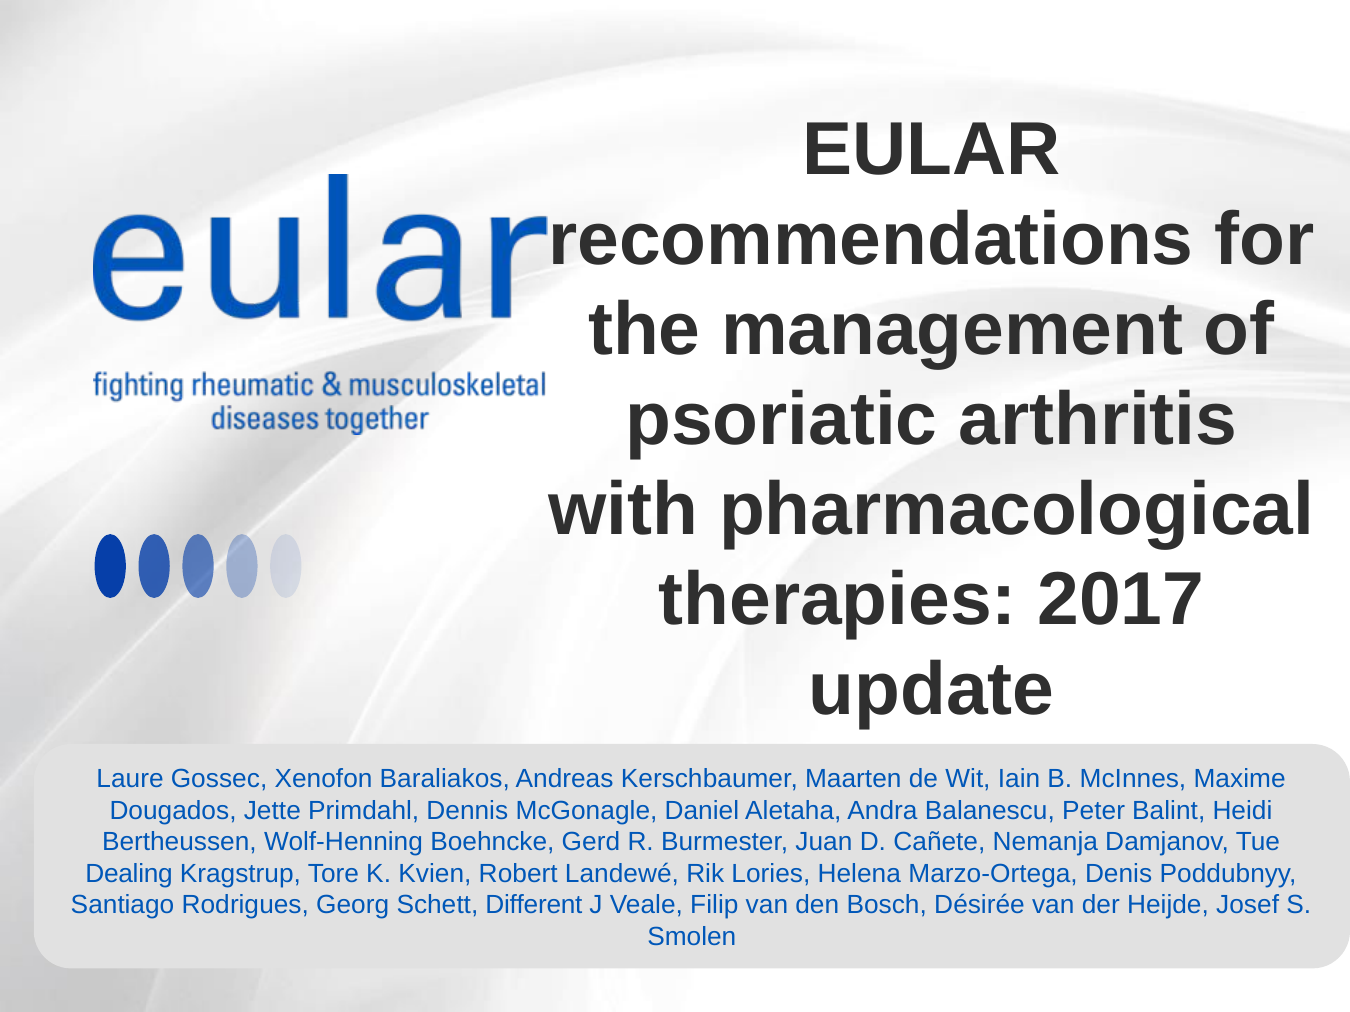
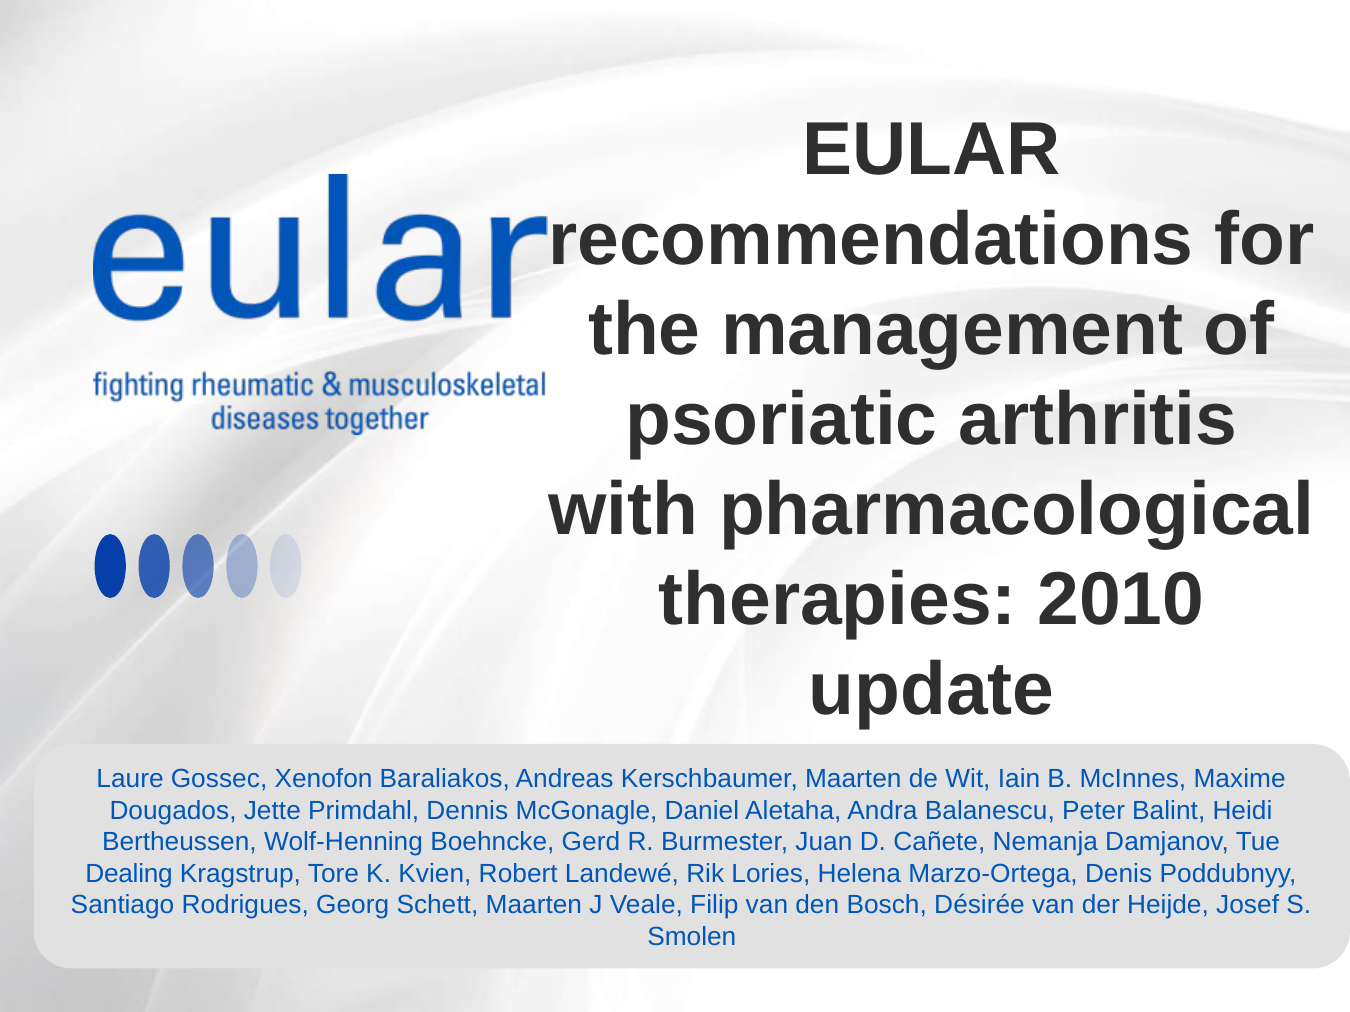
2017: 2017 -> 2010 (1121, 600)
Schett Different: Different -> Maarten (534, 906)
